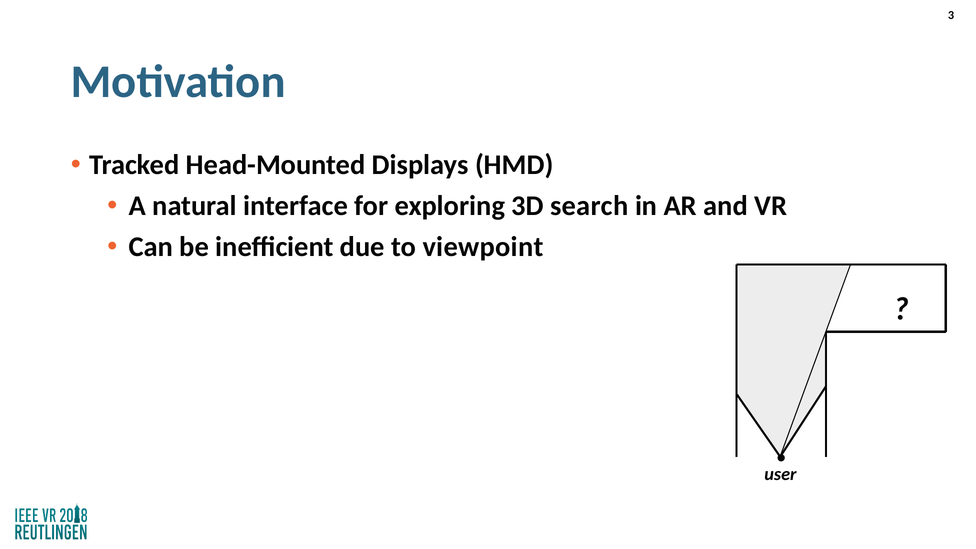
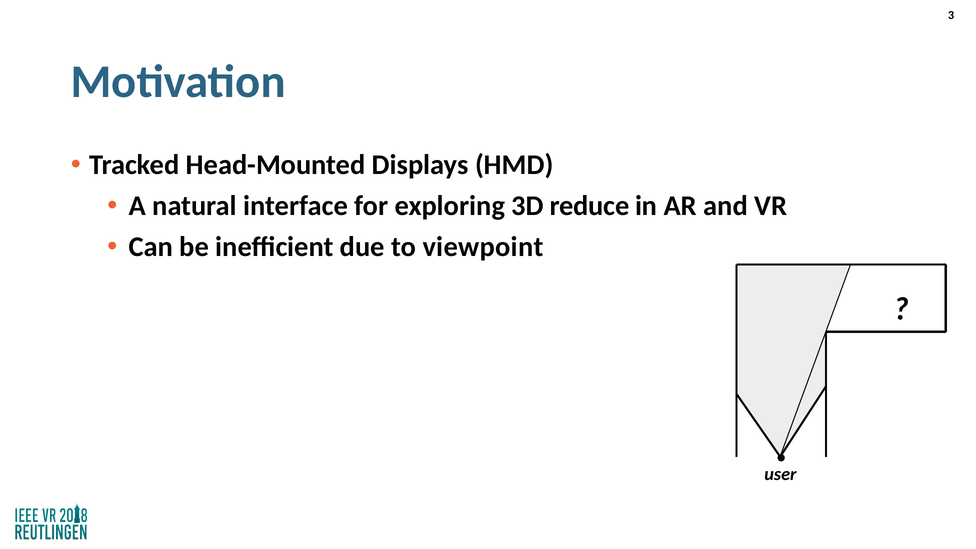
search: search -> reduce (590, 206)
